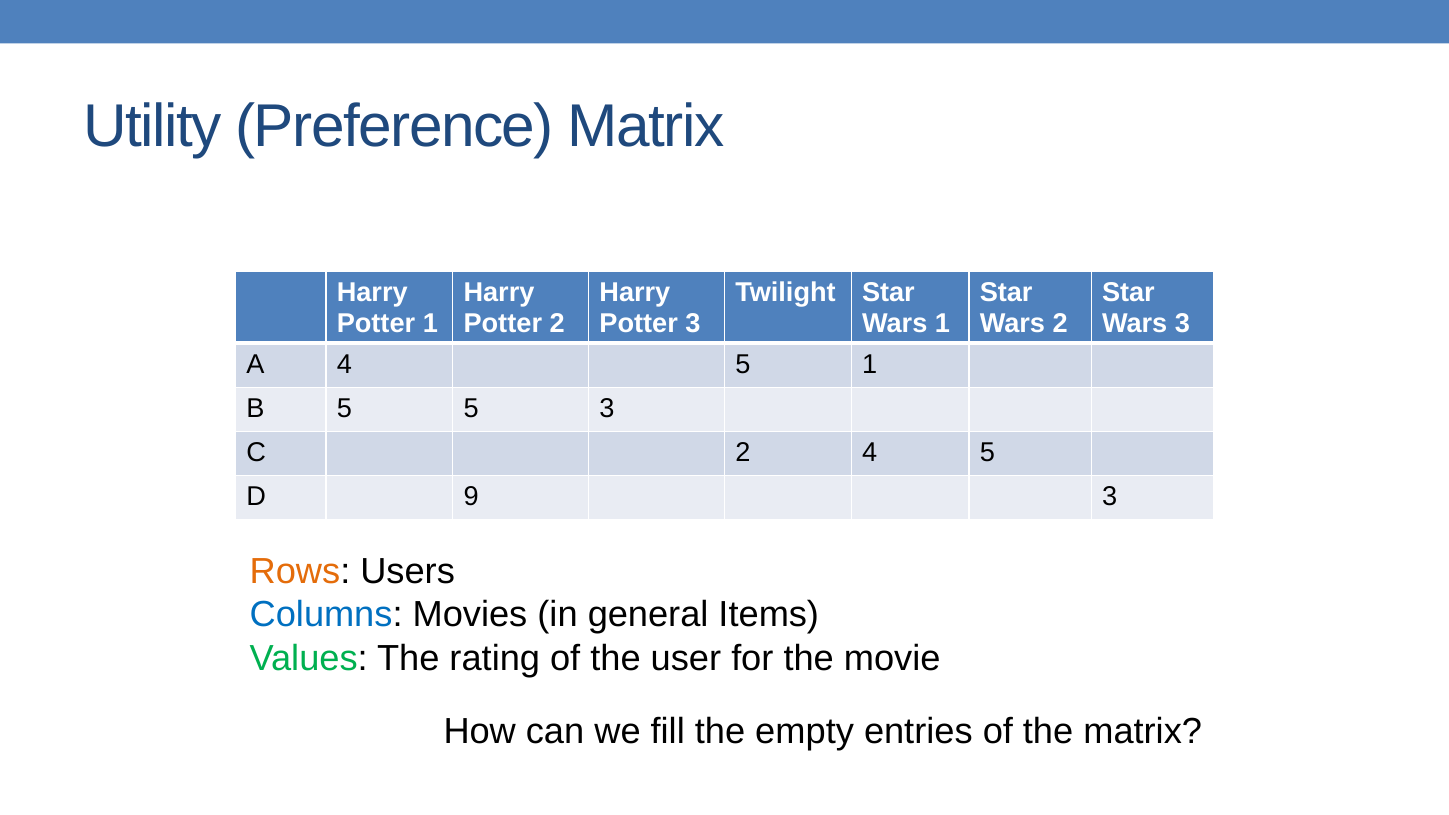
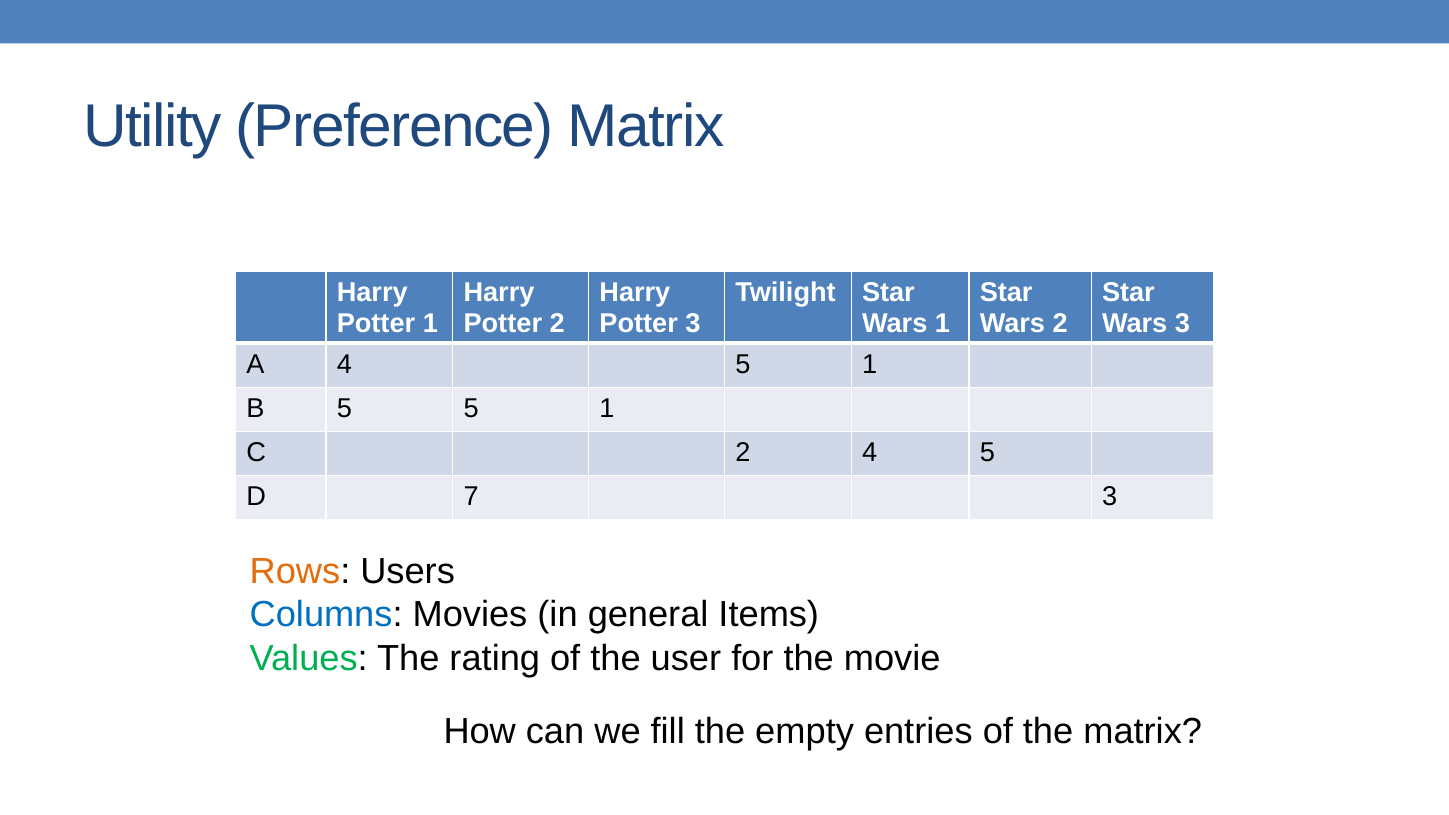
5 5 3: 3 -> 1 (607, 409)
9: 9 -> 7 (471, 497)
